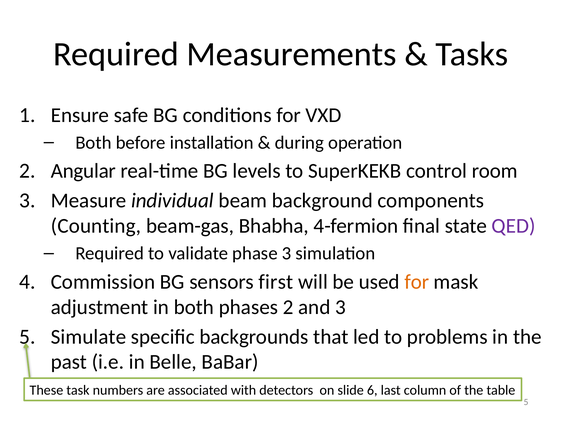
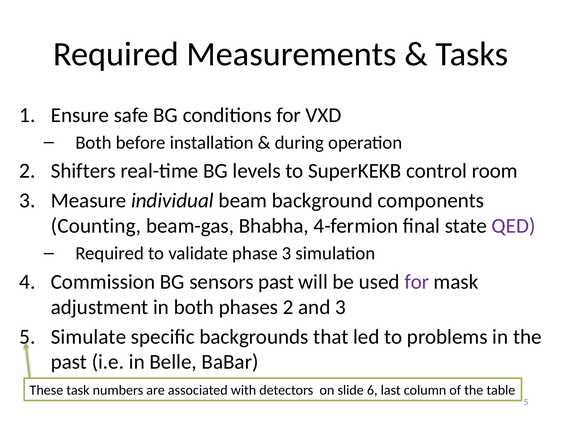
Angular: Angular -> Shifters (83, 171)
sensors first: first -> past (276, 282)
for colour: orange -> purple (417, 282)
